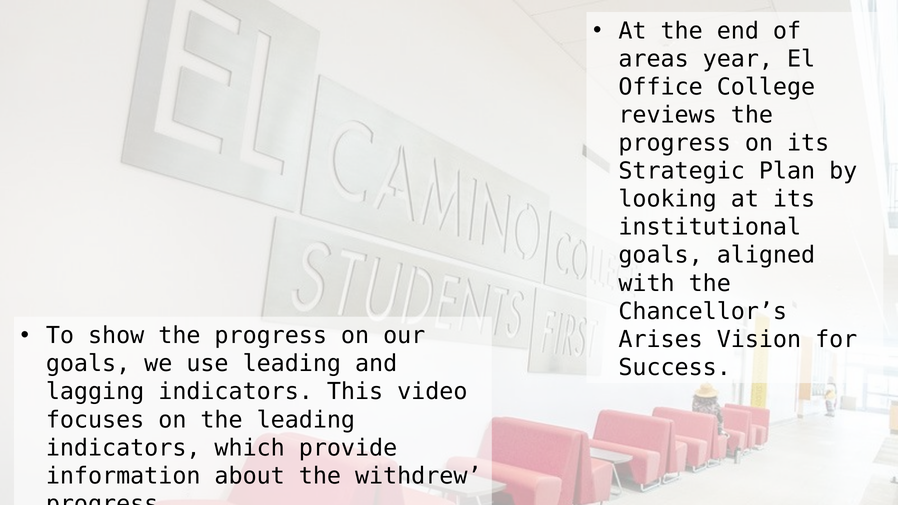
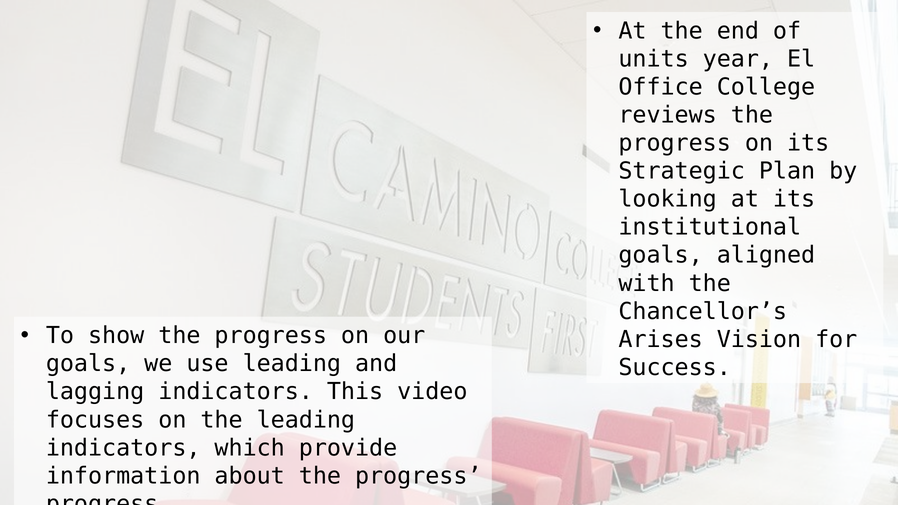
areas: areas -> units (654, 59)
about the withdrew: withdrew -> progress (418, 476)
